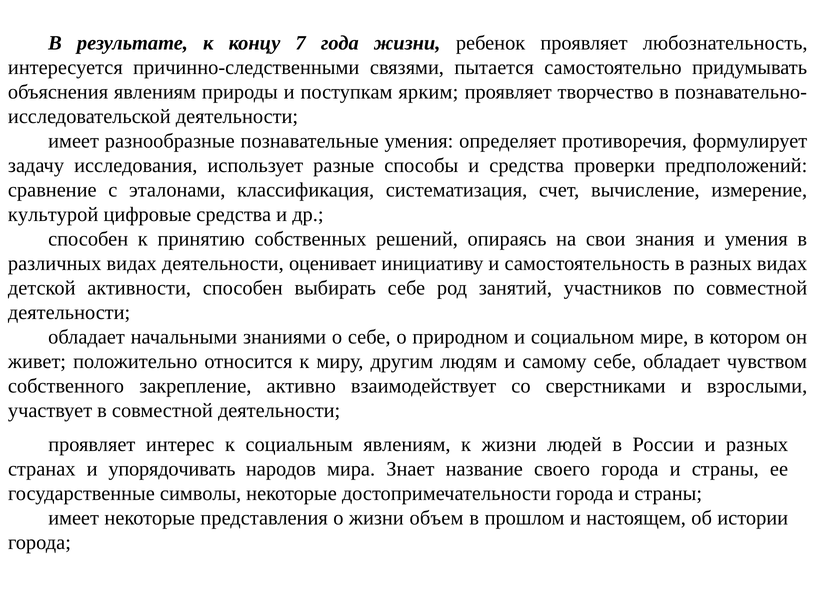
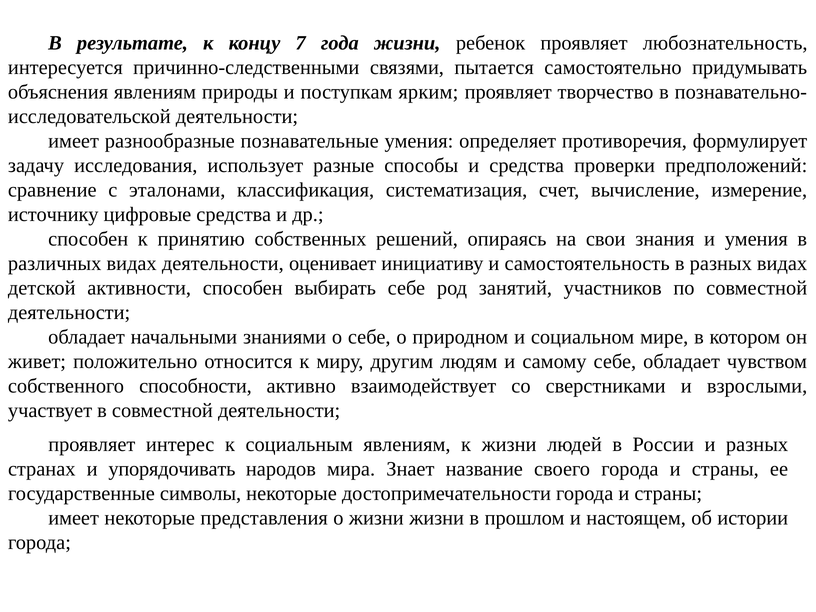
культурой: культурой -> источнику (53, 215)
закрепление: закрепление -> способности (195, 386)
жизни объем: объем -> жизни (437, 518)
